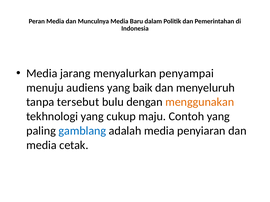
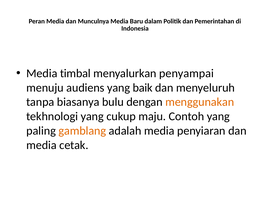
jarang: jarang -> timbal (75, 73)
tersebut: tersebut -> biasanya (78, 102)
gamblang colour: blue -> orange (82, 131)
